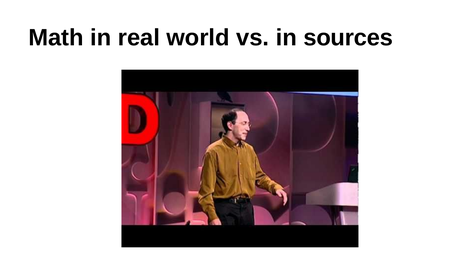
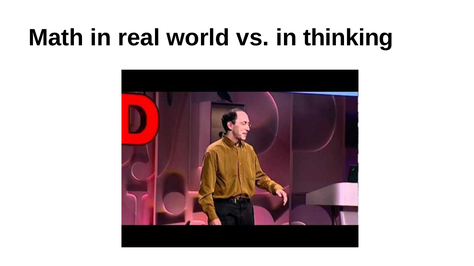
sources: sources -> thinking (348, 38)
